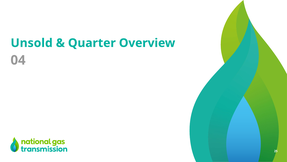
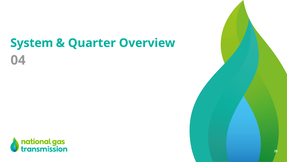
Unsold: Unsold -> System (32, 43)
